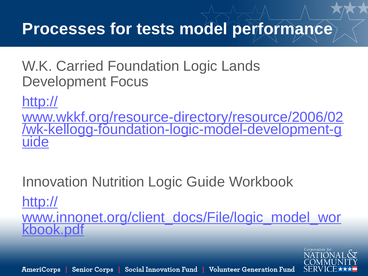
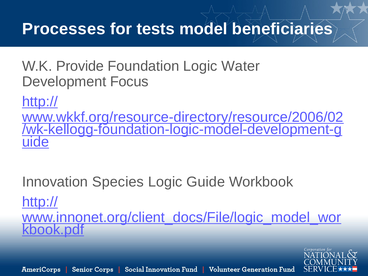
performance: performance -> beneficiaries (282, 29)
Carried: Carried -> Provide (80, 66)
Lands: Lands -> Water (241, 66)
Nutrition: Nutrition -> Species (118, 182)
